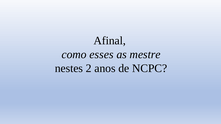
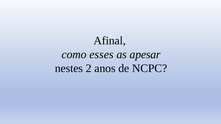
mestre: mestre -> apesar (145, 55)
